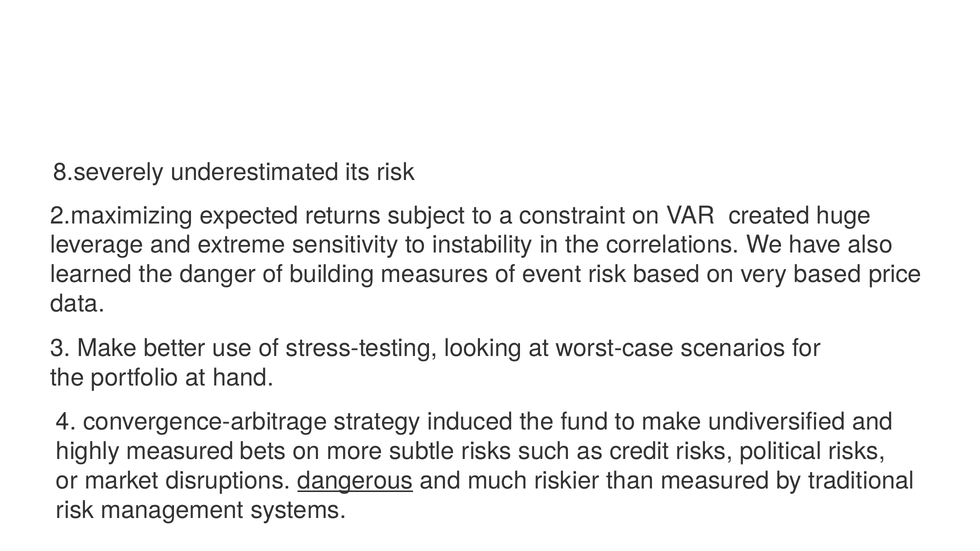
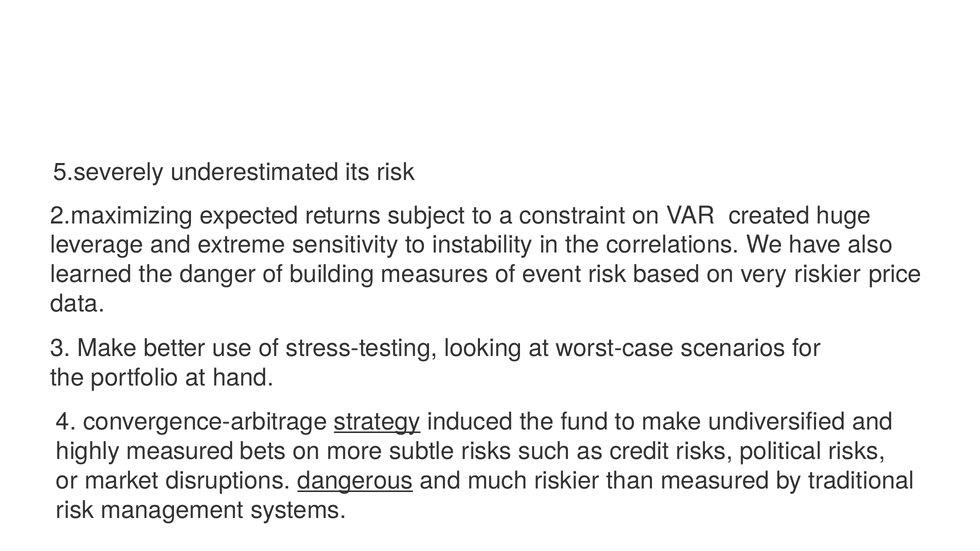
8.severely: 8.severely -> 5.severely (109, 172)
very based: based -> riskier (828, 274)
strategy underline: none -> present (377, 422)
